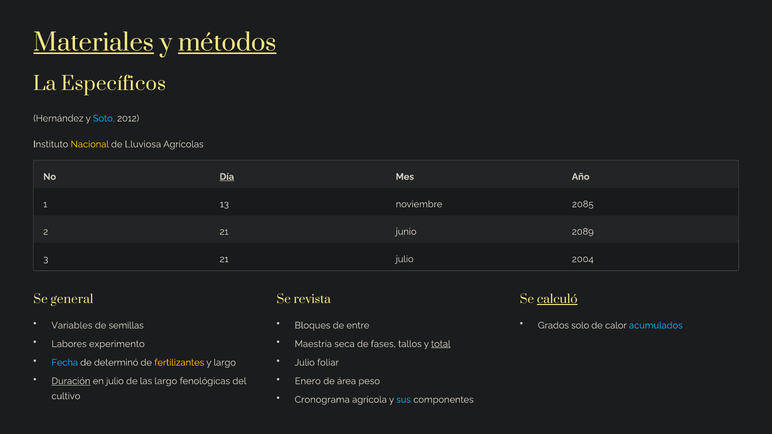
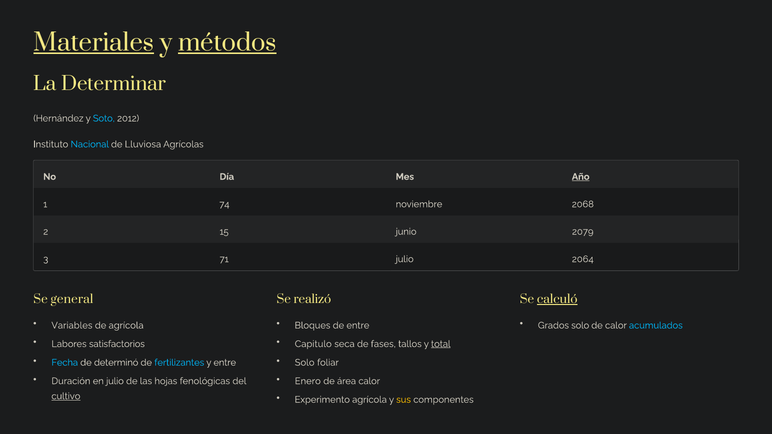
Específicos: Específicos -> Determinar (114, 84)
Nacional colour: yellow -> light blue (90, 144)
Día underline: present -> none (227, 177)
Año underline: none -> present (581, 177)
13: 13 -> 74 (224, 204)
2085: 2085 -> 2068 (583, 204)
2 21: 21 -> 15 (224, 232)
2089: 2089 -> 2079 (583, 232)
3 21: 21 -> 71 (224, 259)
2004: 2004 -> 2064 (583, 259)
revista: revista -> realizó (312, 300)
de semillas: semillas -> agrícola (126, 326)
experimento: experimento -> satisfactorios (117, 344)
Maestría: Maestría -> Capitulo (313, 344)
fertilizantes colour: yellow -> light blue (179, 363)
y largo: largo -> entre (225, 363)
Julio: Julio -> Solo (305, 363)
Duración underline: present -> none (71, 381)
las largo: largo -> hojas (166, 381)
área peso: peso -> calor (369, 381)
cultivo underline: none -> present (66, 396)
Cronograma: Cronograma -> Experimento (322, 400)
sus colour: light blue -> yellow (404, 400)
